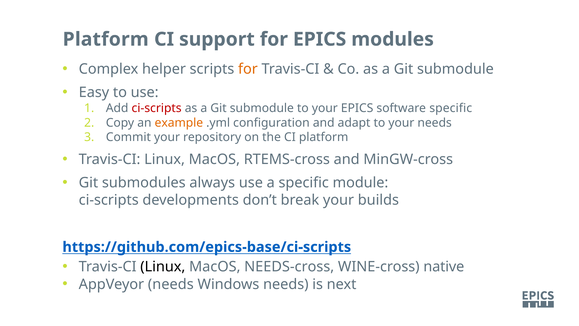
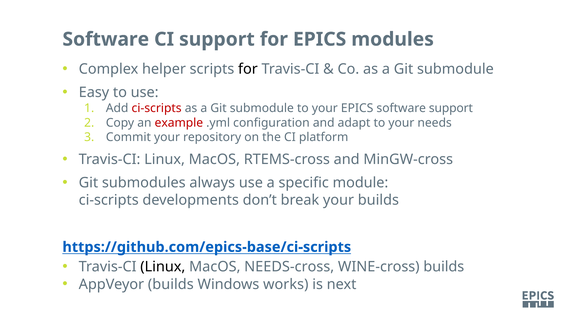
Platform: Platform -> Software (106, 39)
for colour: orange -> black (248, 69)
software specific: specific -> support (451, 108)
example colour: orange -> red (179, 123)
WINE-cross native: native -> builds (444, 267)
AppVeyor needs: needs -> builds (171, 284)
Windows needs: needs -> works (286, 284)
